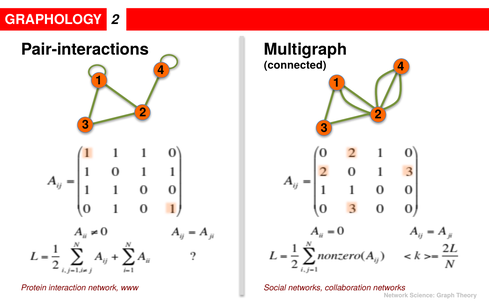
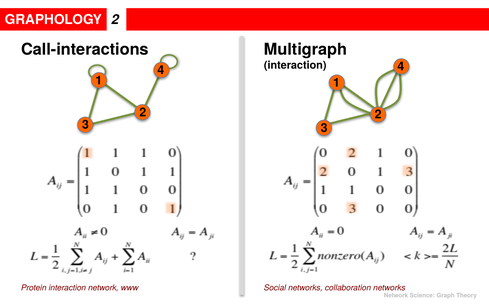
Pair-interactions: Pair-interactions -> Call-interactions (85, 49)
connected: connected -> interaction (295, 65)
